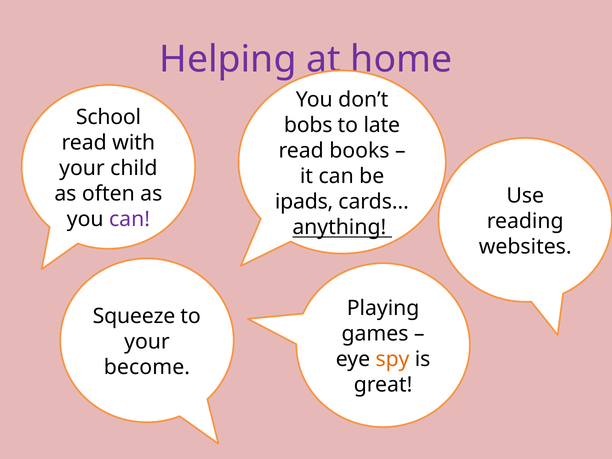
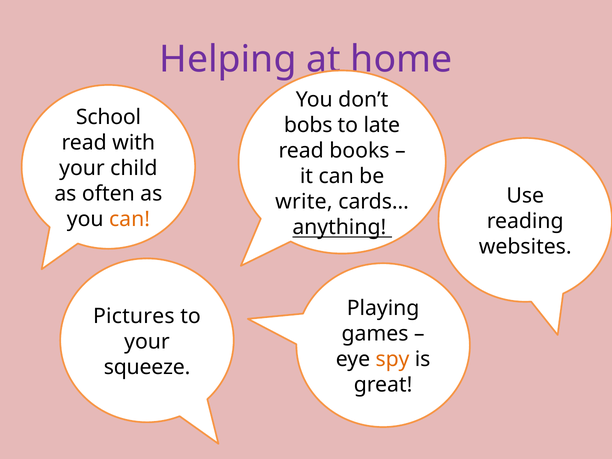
ipads: ipads -> write (304, 202)
can colour: purple -> orange (130, 219)
Squeeze: Squeeze -> Pictures (134, 316)
become: become -> squeeze (147, 367)
